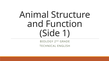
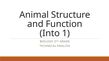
Side: Side -> Into (50, 33)
